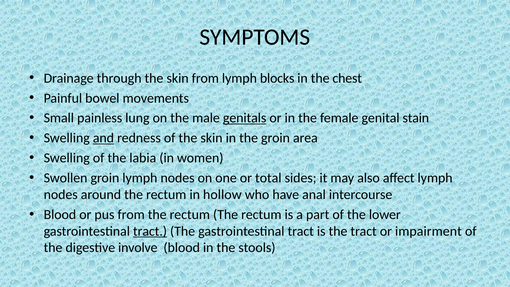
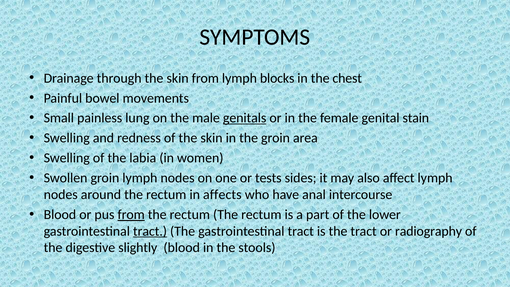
and underline: present -> none (103, 138)
total: total -> tests (268, 178)
hollow: hollow -> affects (222, 195)
from underline: none -> present (131, 214)
impairment: impairment -> radiography (429, 231)
involve: involve -> slightly (138, 248)
